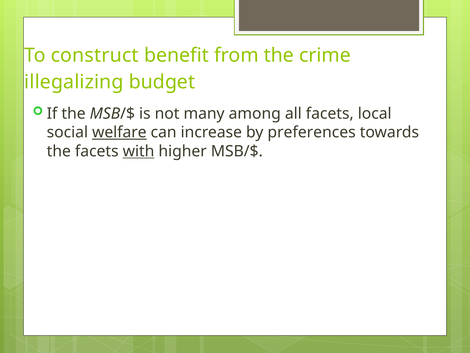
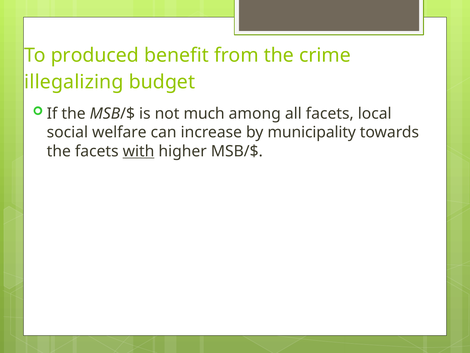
construct: construct -> produced (95, 55)
many: many -> much (204, 113)
welfare underline: present -> none (119, 132)
preferences: preferences -> municipality (312, 132)
